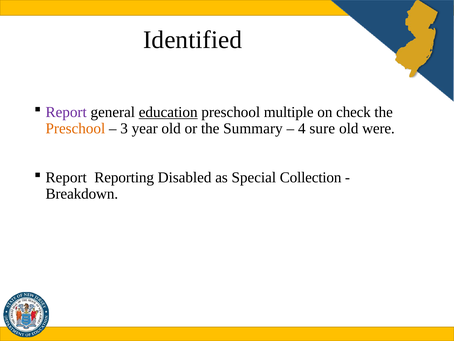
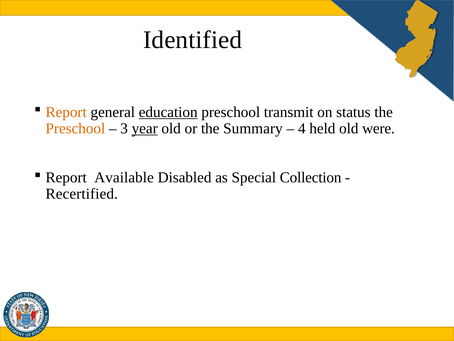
Report colour: purple -> orange (66, 112)
multiple: multiple -> transmit (289, 112)
check: check -> status (353, 112)
year underline: none -> present (145, 128)
sure: sure -> held (322, 128)
Reporting: Reporting -> Available (124, 177)
Breakdown: Breakdown -> Recertified (82, 194)
